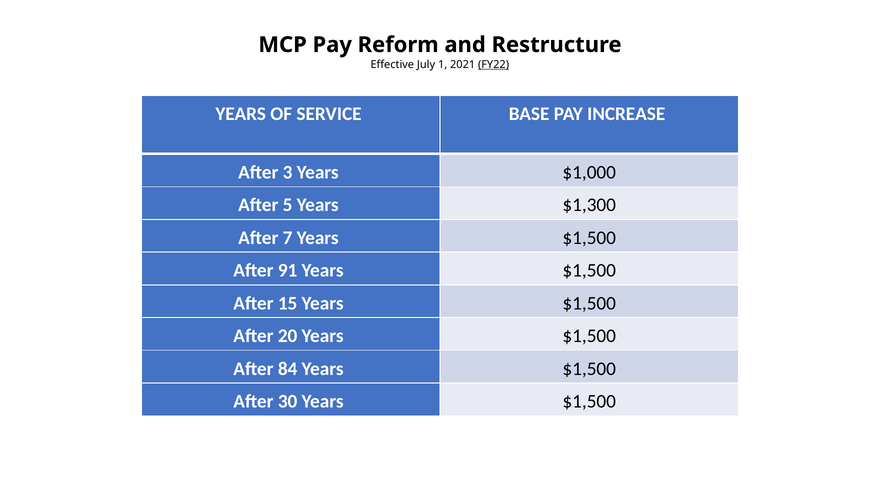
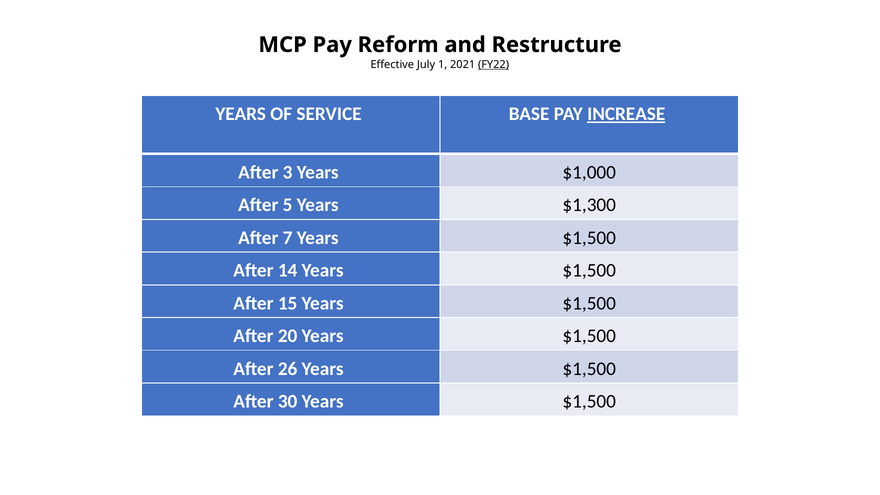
INCREASE underline: none -> present (626, 114)
91: 91 -> 14 (288, 270)
84: 84 -> 26 (288, 369)
